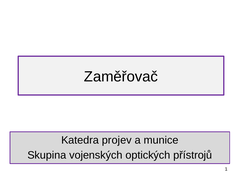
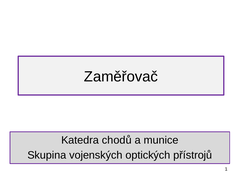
projev: projev -> chodů (117, 141)
